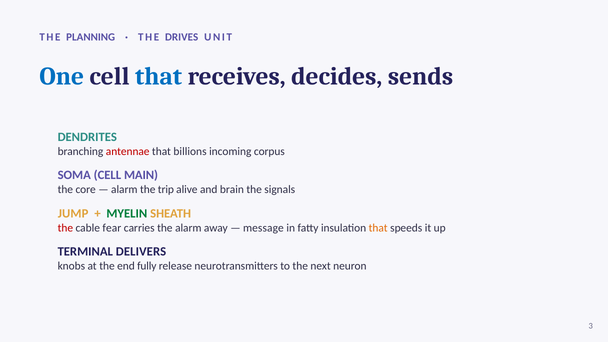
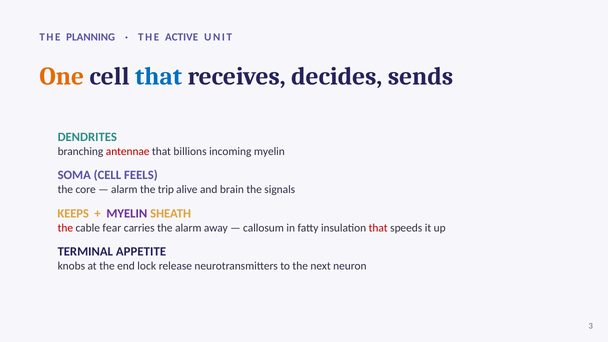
DRIVES: DRIVES -> ACTIVE (182, 37)
One colour: blue -> orange (62, 77)
incoming corpus: corpus -> myelin (269, 151)
MAIN: MAIN -> FEELS (141, 175)
JUMP: JUMP -> KEEPS (73, 214)
MYELIN colour: green -> purple (127, 214)
message: message -> callosum (263, 228)
that colour: orange -> red (378, 228)
DELIVERS: DELIVERS -> APPETITE (141, 252)
fully: fully -> lock (147, 266)
